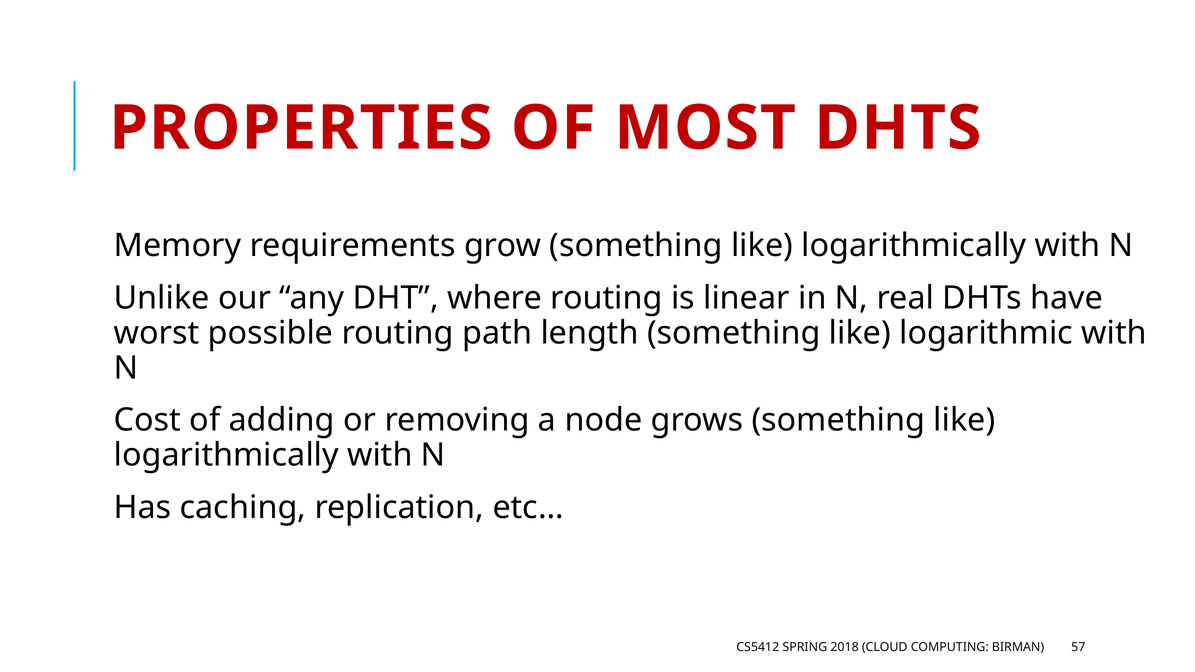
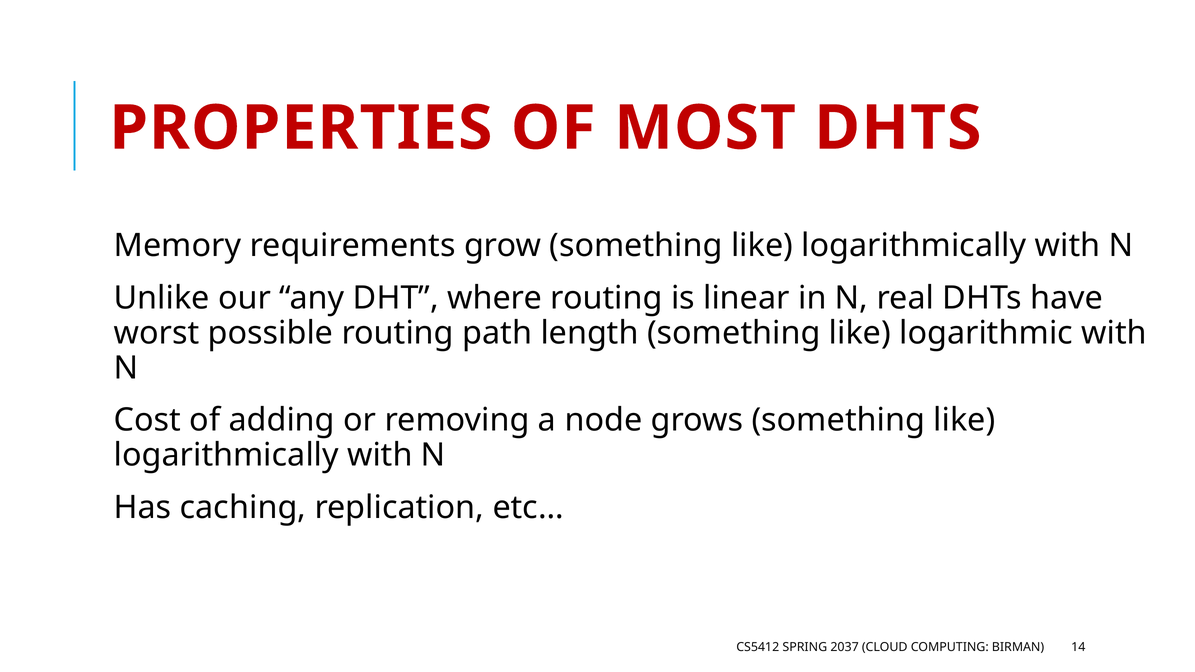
2018: 2018 -> 2037 (845, 648)
57: 57 -> 14 (1078, 648)
